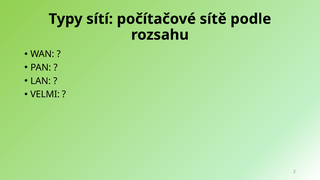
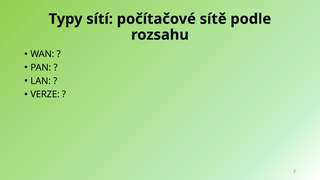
VELMI: VELMI -> VERZE (45, 94)
